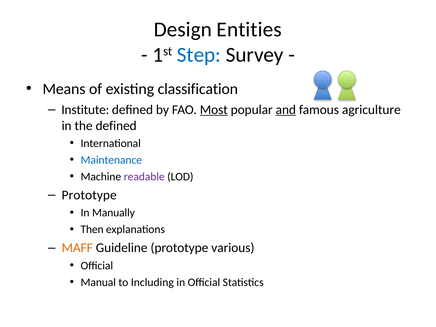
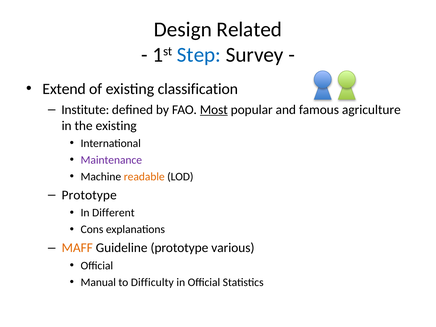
Entities: Entities -> Related (249, 29)
Means: Means -> Extend (64, 89)
and underline: present -> none (286, 110)
the defined: defined -> existing (116, 126)
Maintenance colour: blue -> purple (111, 160)
readable colour: purple -> orange (144, 177)
Manually: Manually -> Different (113, 213)
Then: Then -> Cons (92, 230)
Including: Including -> Difficulty (152, 282)
